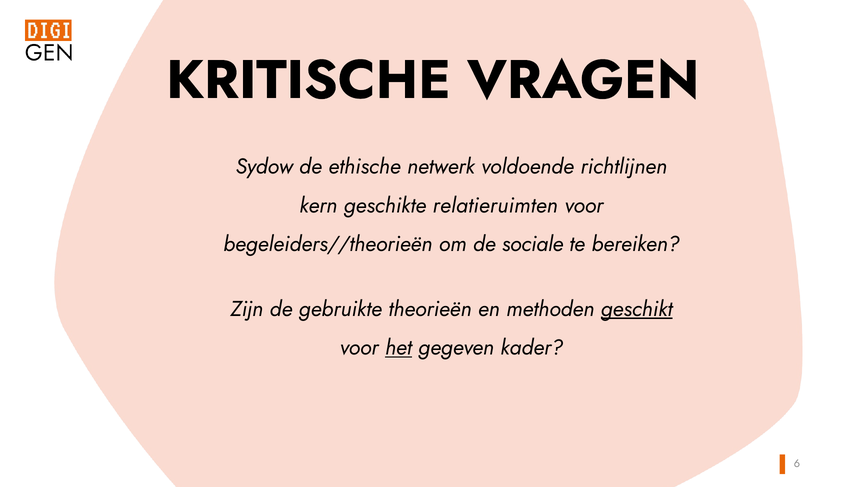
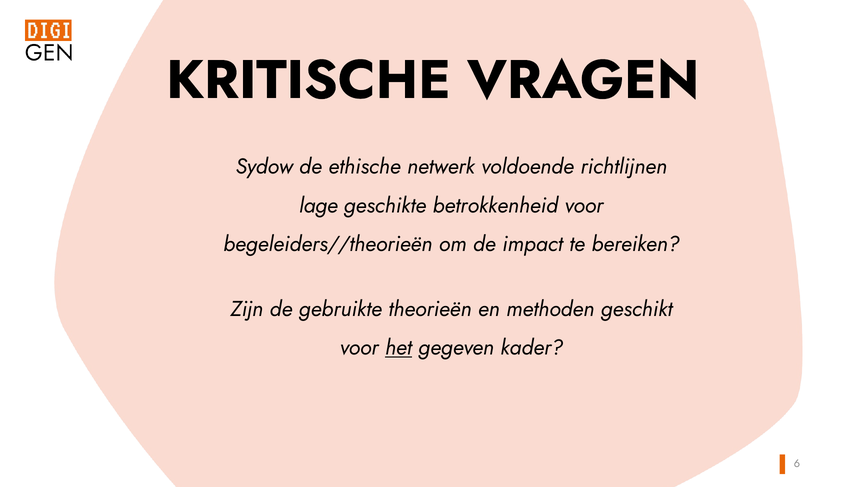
kern: kern -> lage (318, 205)
relatieruimten: relatieruimten -> betrokkenheid (495, 205)
sociale: sociale -> impact (533, 244)
geschikt underline: present -> none (637, 309)
